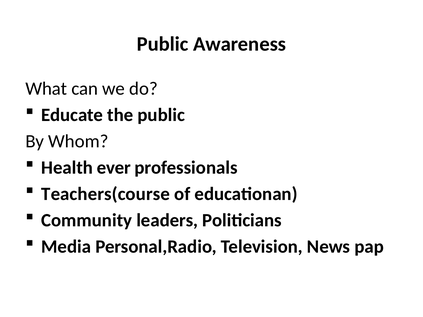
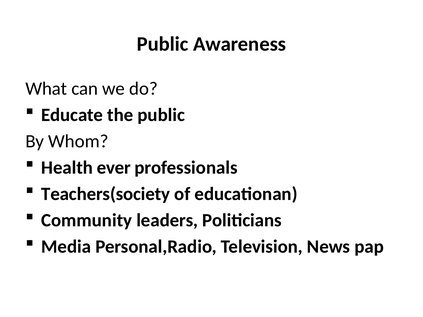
Teachers(course: Teachers(course -> Teachers(society (106, 194)
